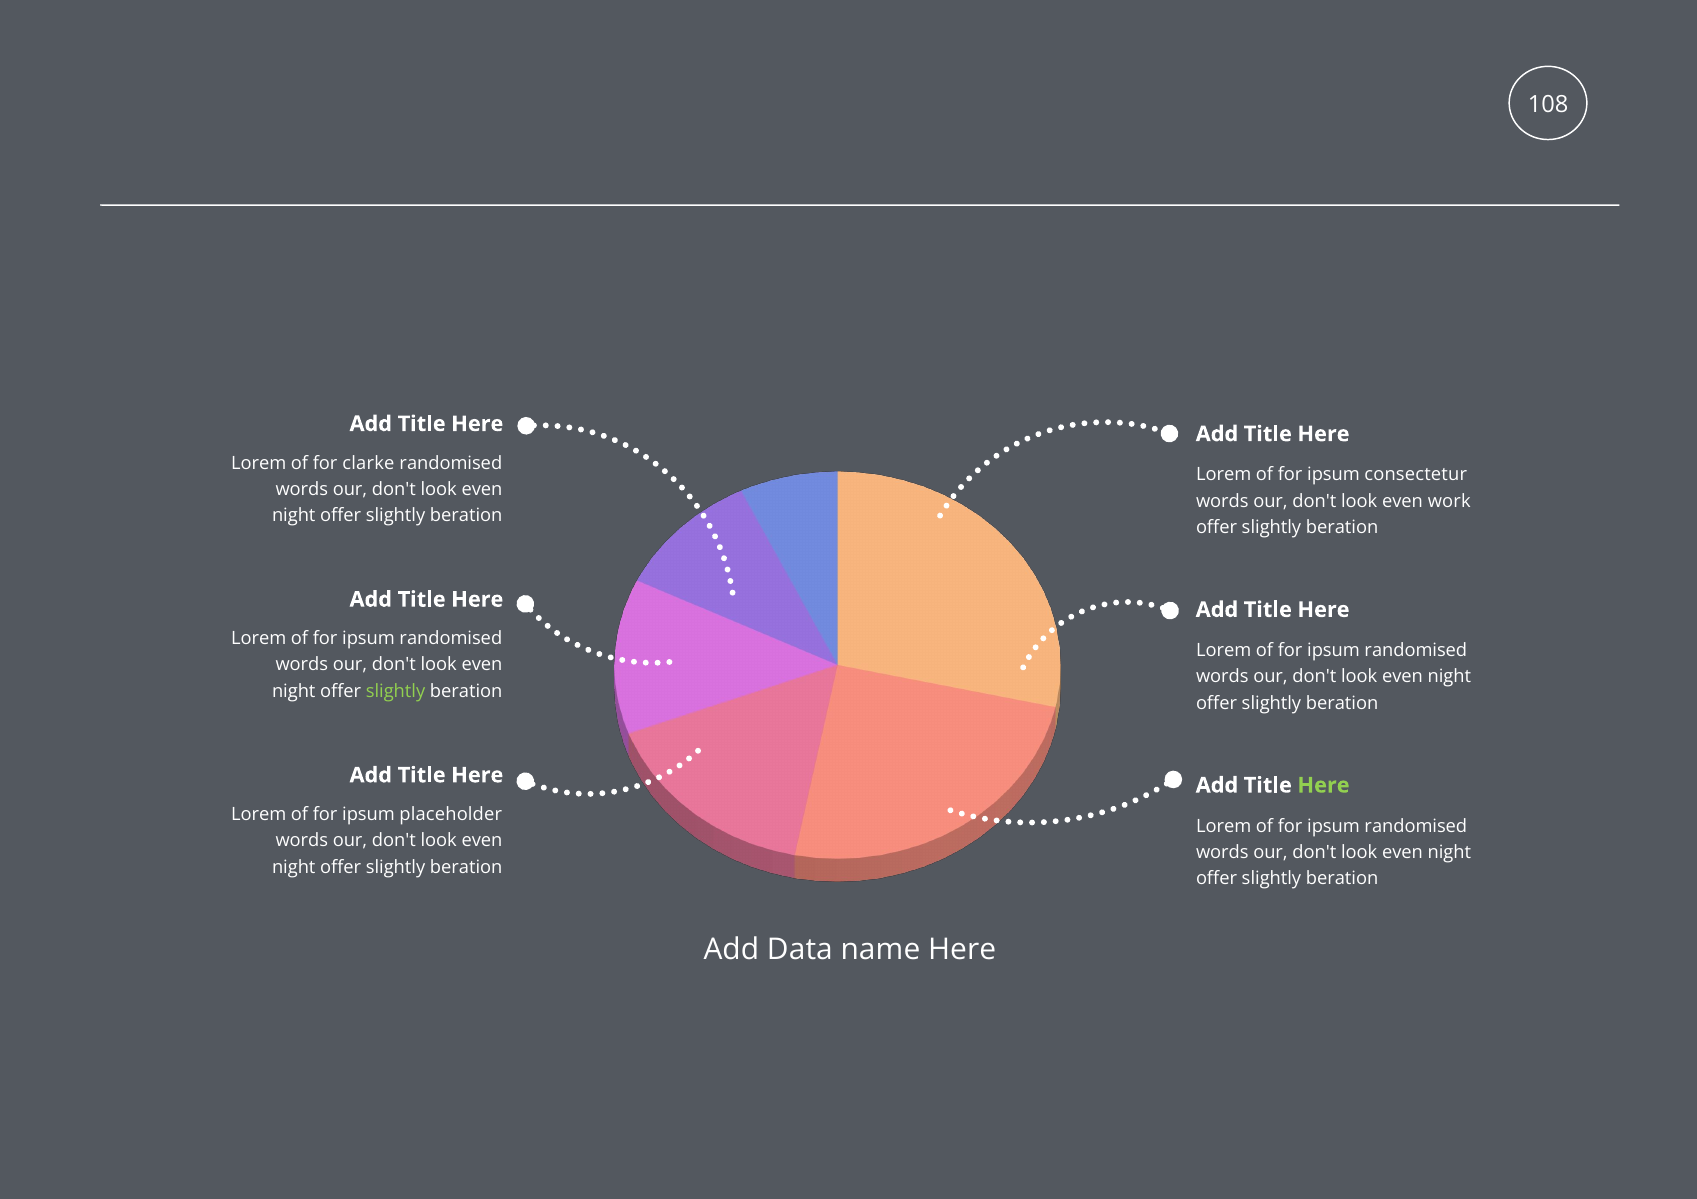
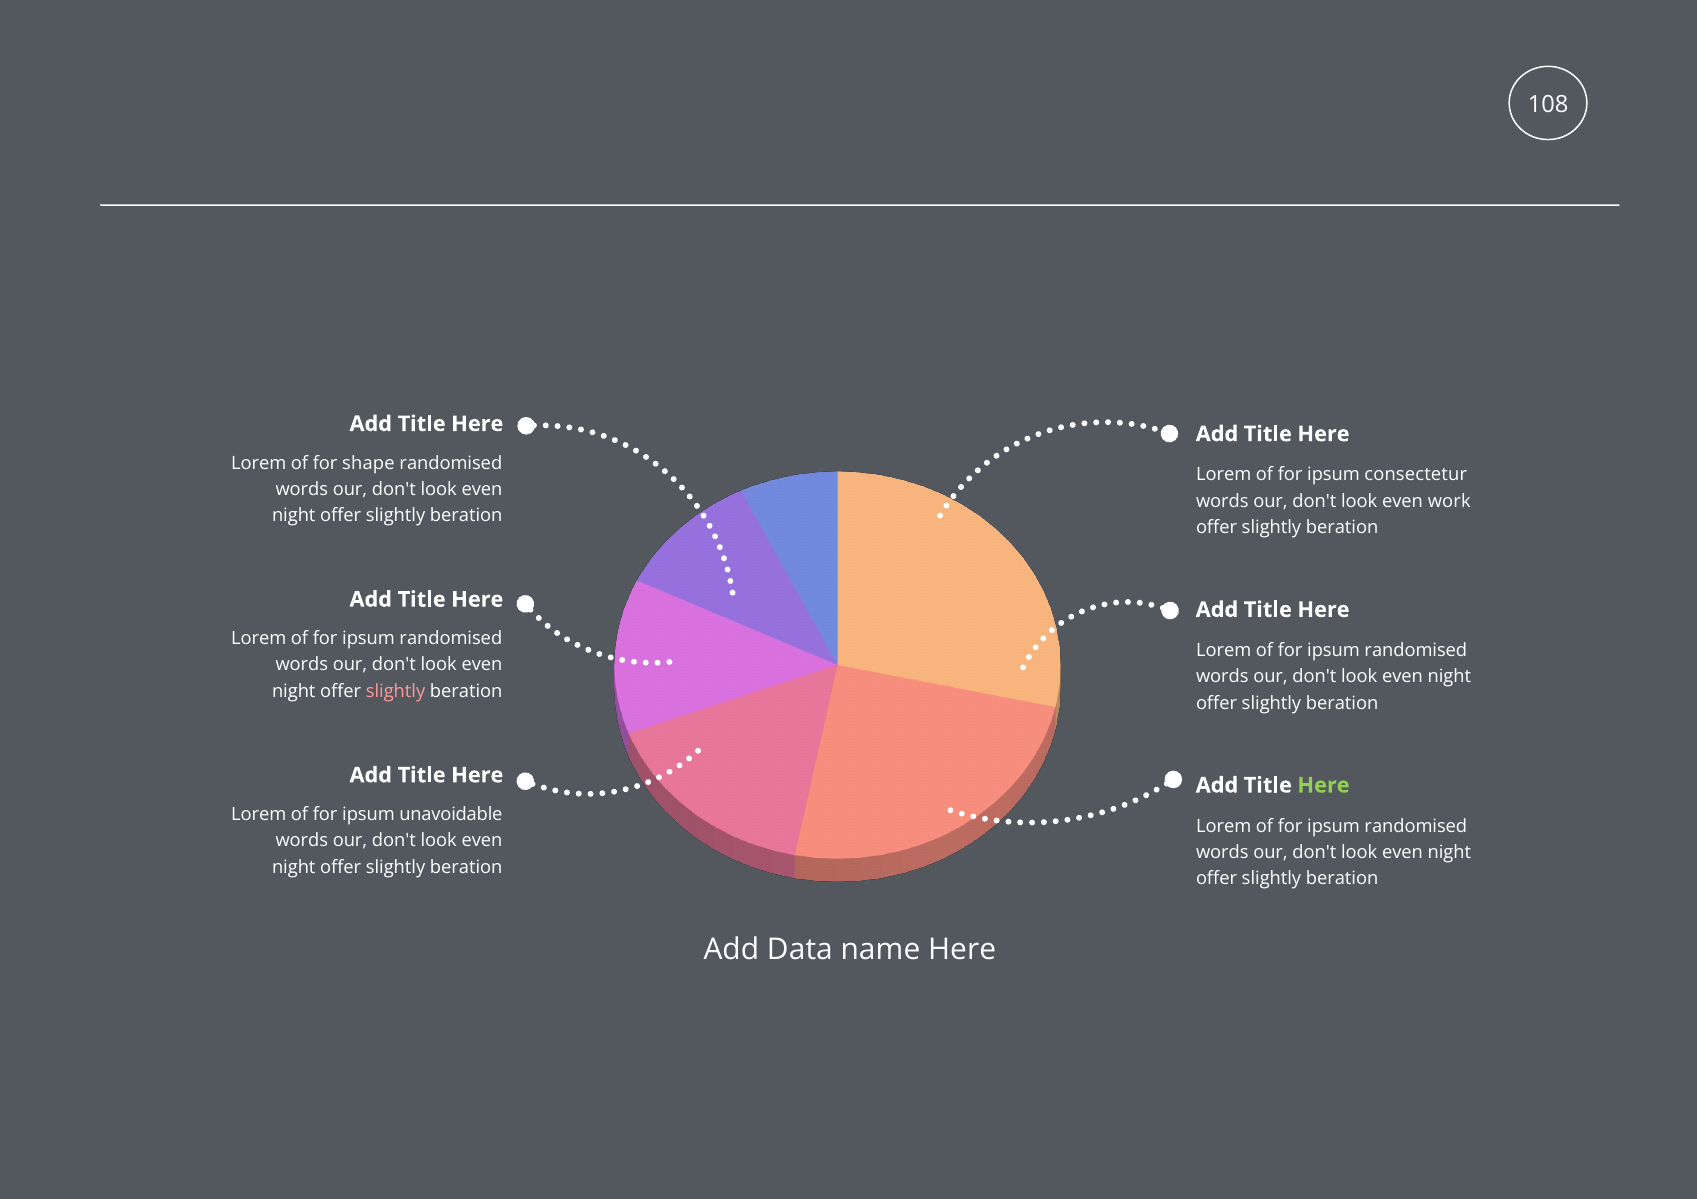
clarke: clarke -> shape (368, 463)
slightly colour: light green -> pink (396, 692)
placeholder: placeholder -> unavoidable (451, 815)
